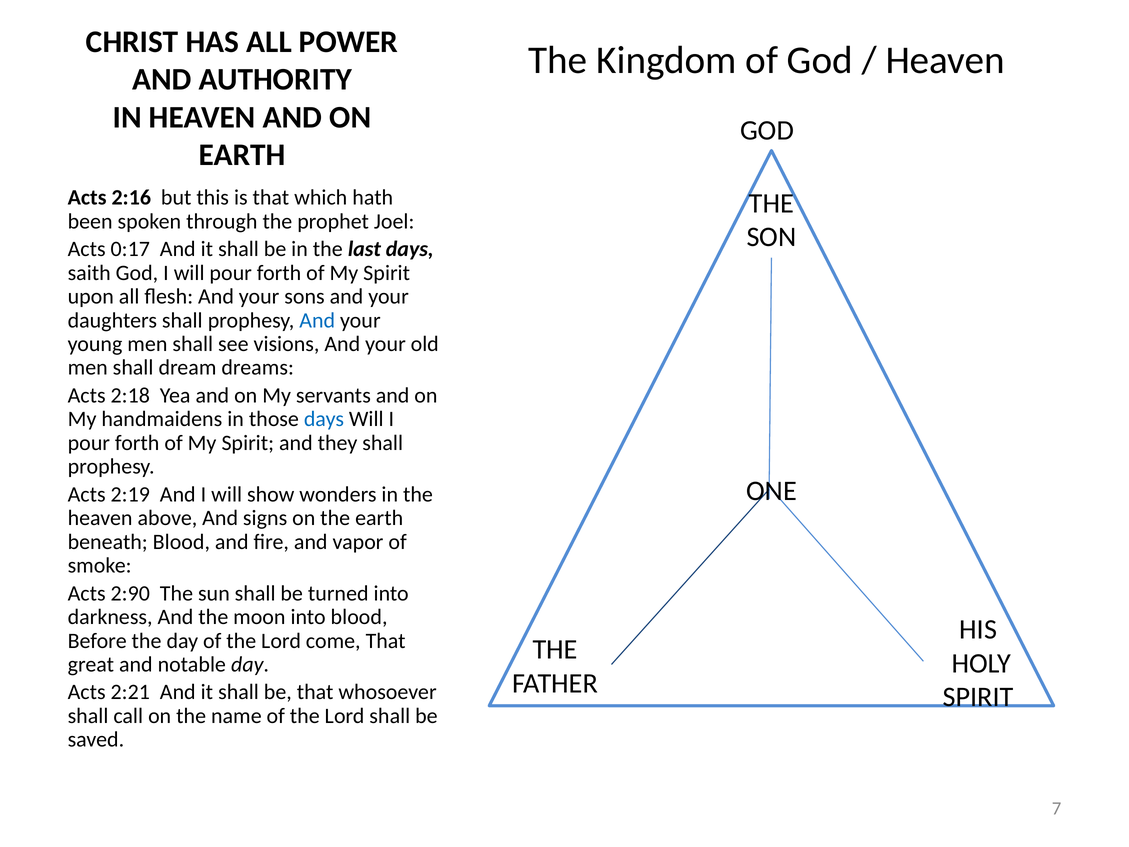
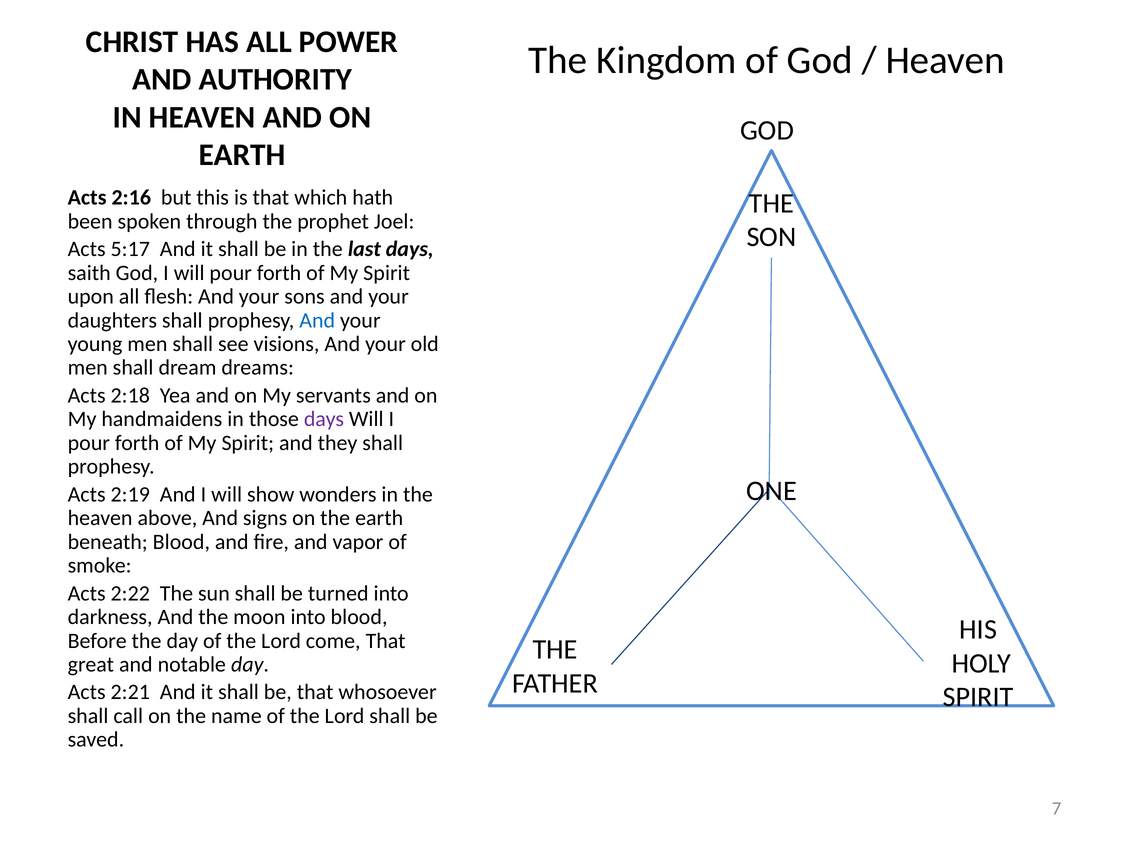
0:17: 0:17 -> 5:17 (130, 249)
days colour: blue -> purple (324, 419)
2:90: 2:90 -> 2:22 (130, 593)
